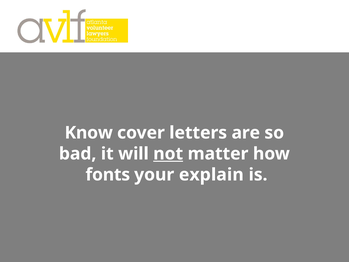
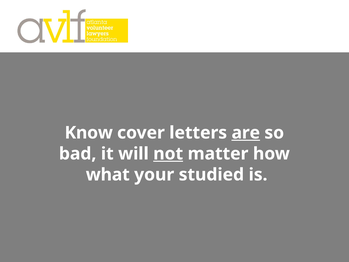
are underline: none -> present (246, 133)
fonts: fonts -> what (108, 175)
explain: explain -> studied (211, 175)
